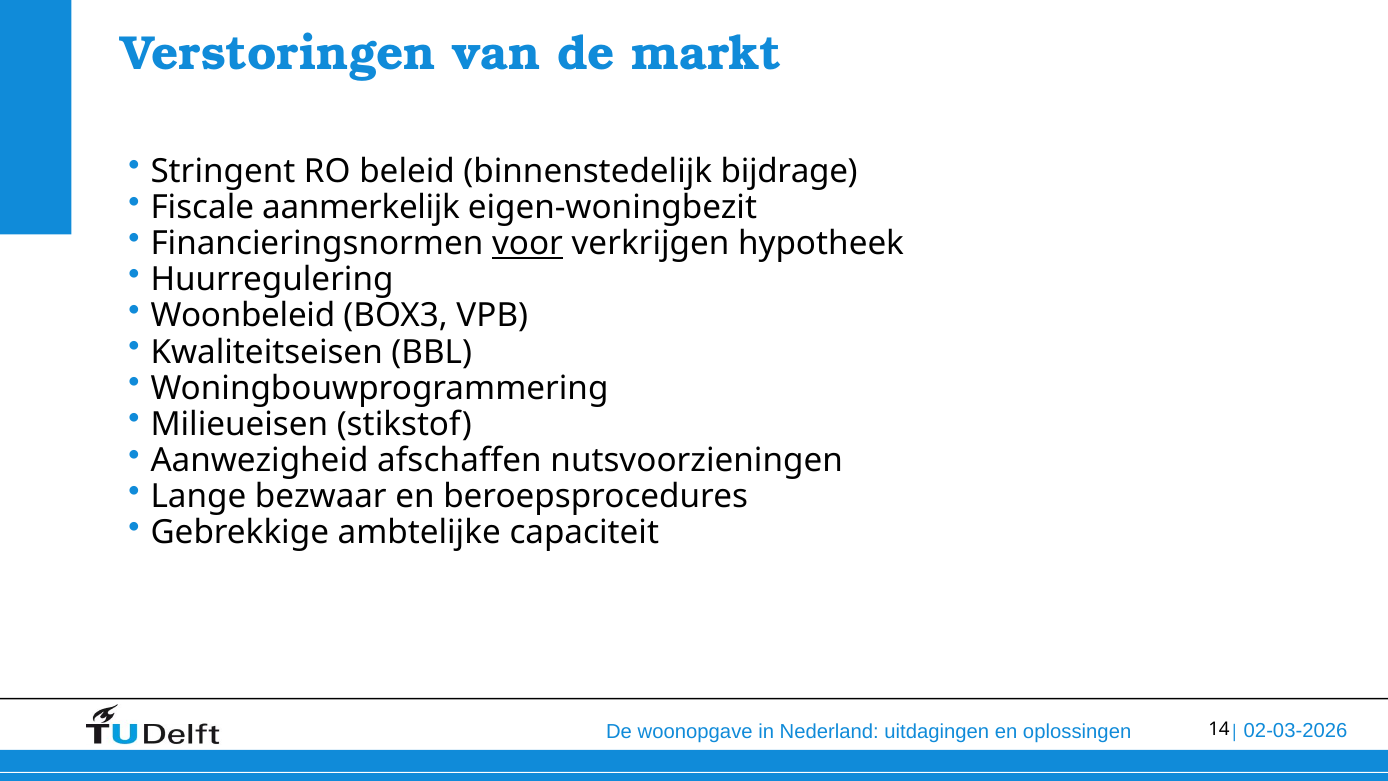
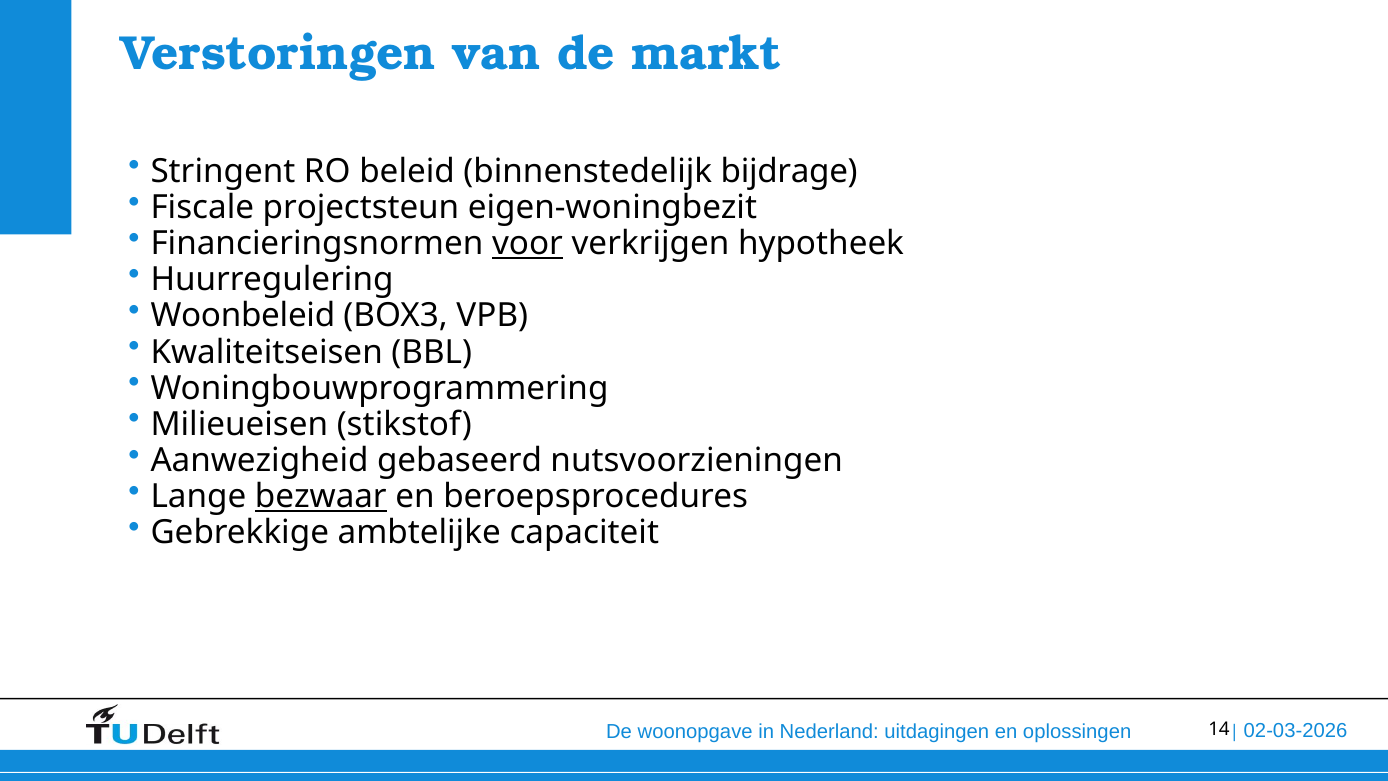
aanmerkelijk: aanmerkelijk -> projectsteun (361, 207)
afschaffen: afschaffen -> gebaseerd (460, 460)
bezwaar underline: none -> present (321, 497)
